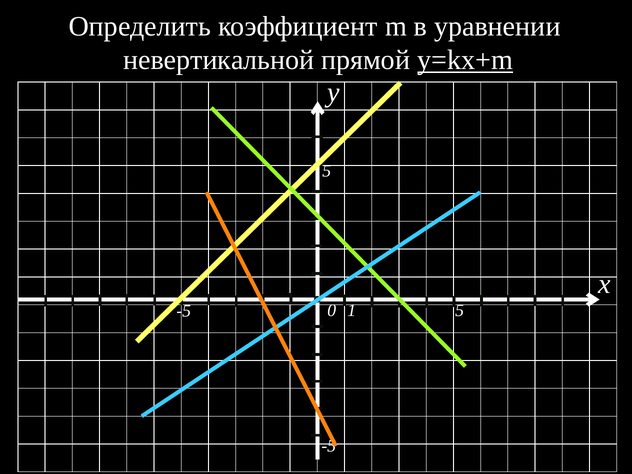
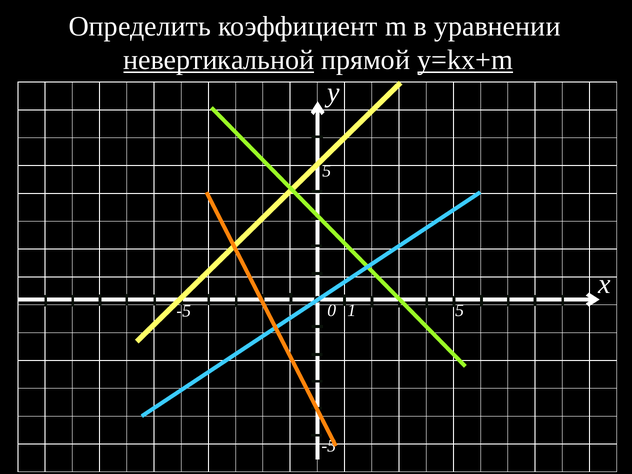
невертикальной underline: none -> present (219, 60)
